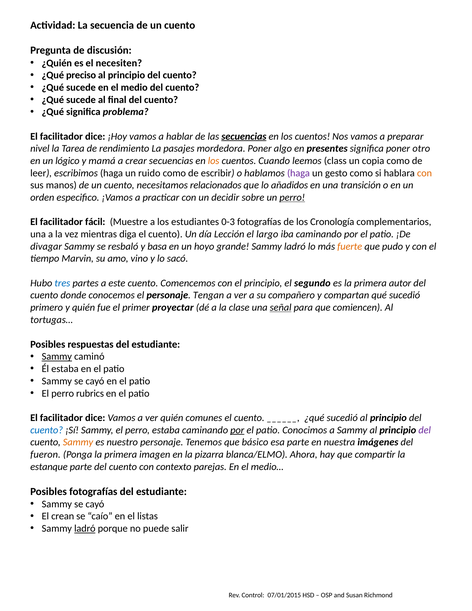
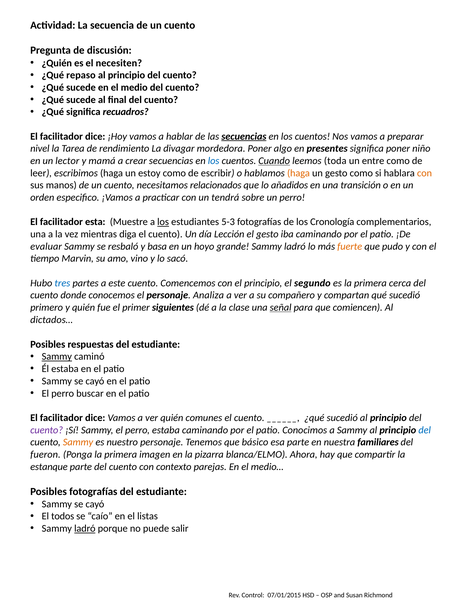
preciso: preciso -> repaso (81, 75)
problema: problema -> recuadros (126, 112)
pasajes: pasajes -> divagar (179, 149)
otro: otro -> niño (421, 149)
lógico: lógico -> lector (67, 161)
los colour: orange -> blue (214, 161)
Cuando underline: none -> present (274, 161)
class: class -> toda (335, 161)
copia: copia -> entre (373, 161)
ruido: ruido -> estoy (149, 173)
haga colour: purple -> orange (298, 173)
decidir: decidir -> tendrá (225, 197)
perro underline: present -> none (292, 197)
fácil: fácil -> esta (95, 222)
los underline: none -> present (163, 222)
0-3: 0-3 -> 5-3 (228, 222)
el largo: largo -> gesto (267, 234)
divagar: divagar -> evaluar (46, 246)
autor: autor -> cerca (400, 283)
Tengan: Tengan -> Analiza (208, 295)
proyectar: proyectar -> siguientes (173, 307)
tortugas…: tortugas… -> dictados… (52, 320)
rubrics: rubrics -> buscar (90, 393)
cuento colour: blue -> purple (47, 430)
por underline: present -> none (237, 430)
del colour: purple -> blue (425, 430)
imágenes: imágenes -> familiares (378, 442)
crean: crean -> todos (63, 516)
